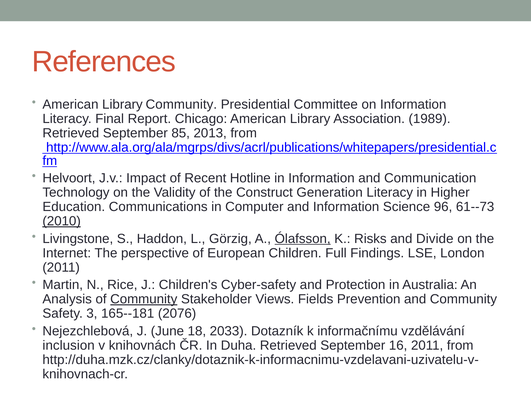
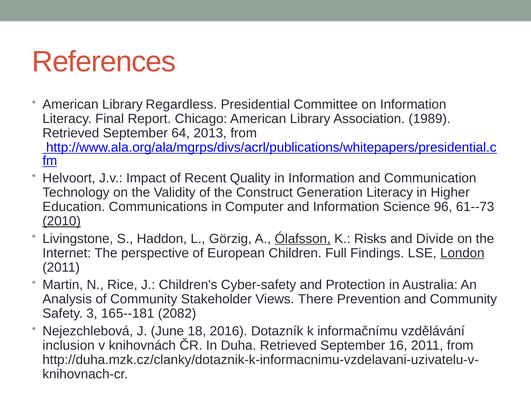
Library Community: Community -> Regardless (181, 104)
85: 85 -> 64 (181, 133)
Hotline: Hotline -> Quality (250, 178)
London underline: none -> present (462, 253)
Community underline: present -> none (144, 299)
Fields: Fields -> There (316, 299)
2076: 2076 -> 2082 (177, 314)
2033: 2033 -> 2016 (229, 331)
